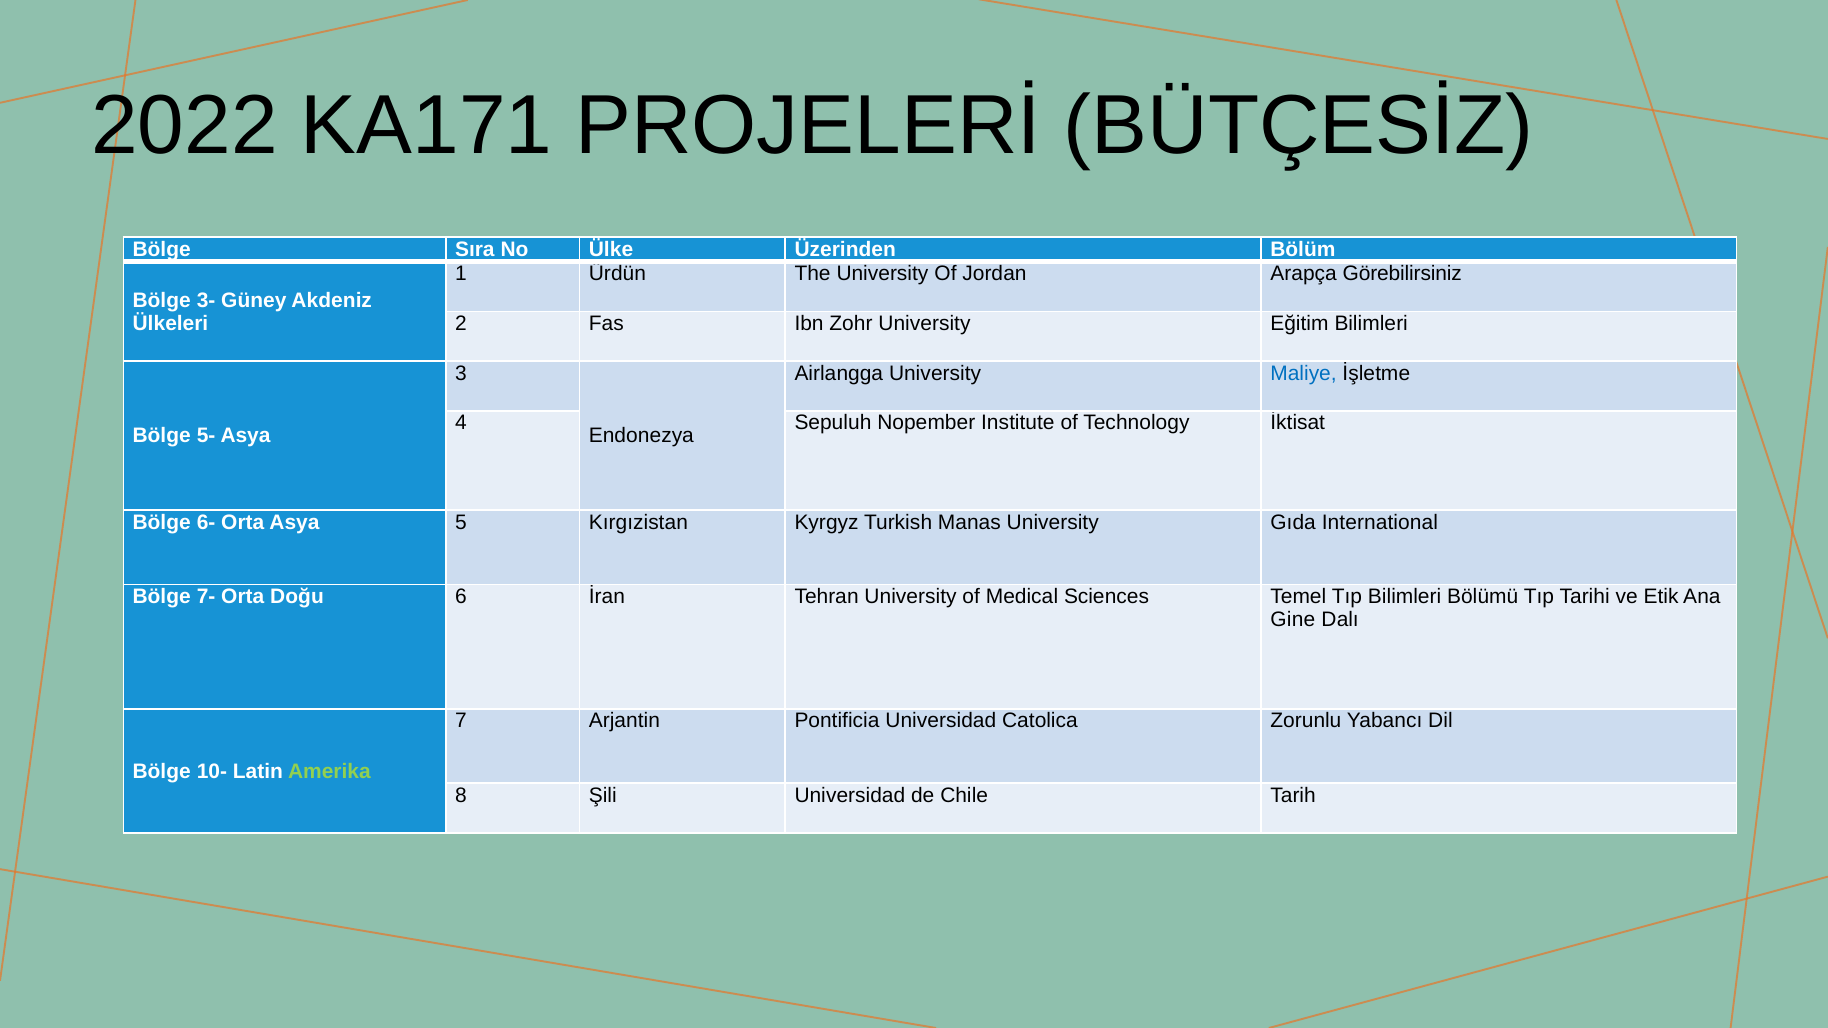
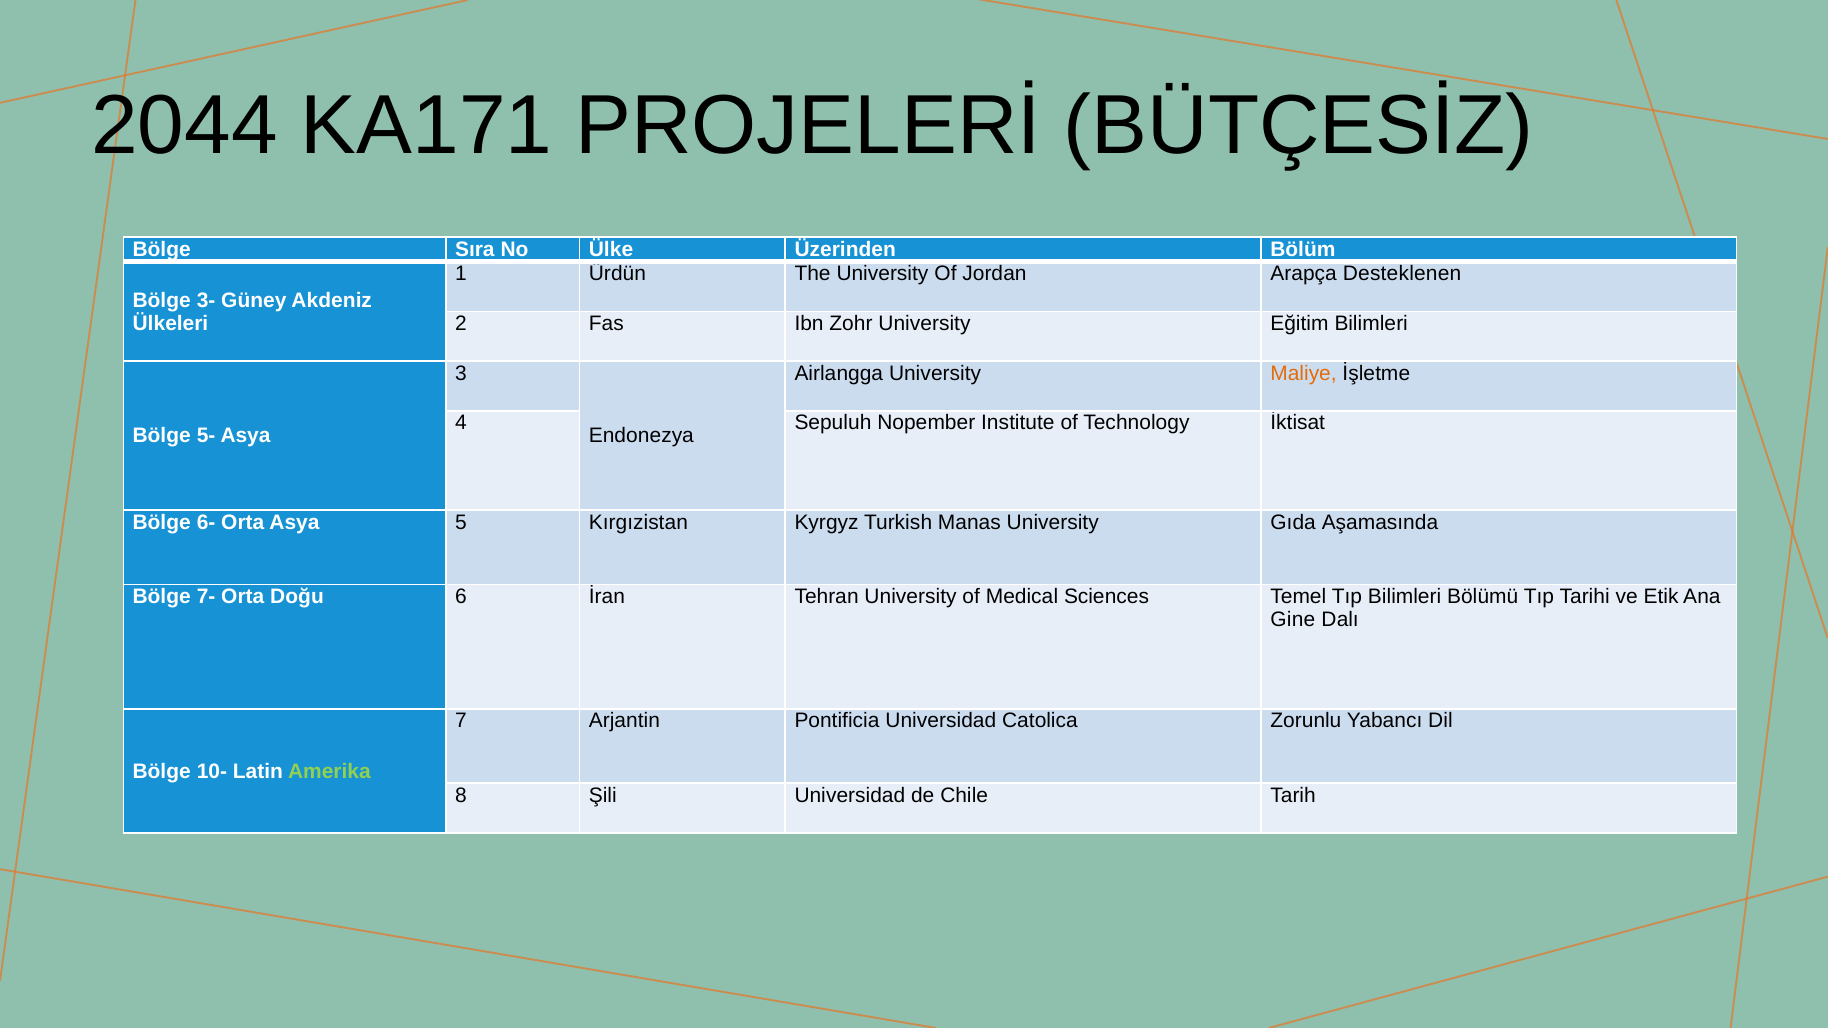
2022: 2022 -> 2044 (185, 126)
Görebilirsiniz: Görebilirsiniz -> Desteklenen (1402, 274)
Maliye colour: blue -> orange (1304, 373)
International: International -> Aşamasında (1380, 522)
